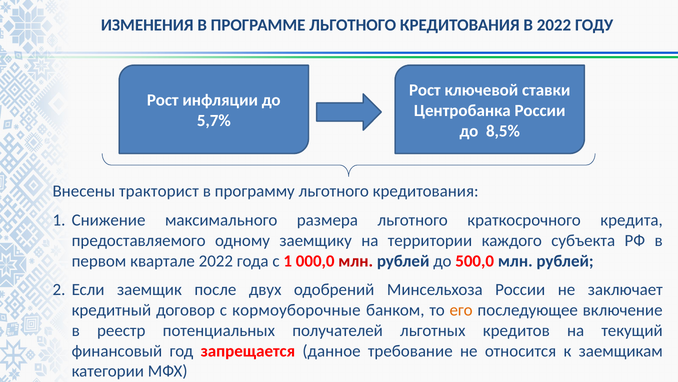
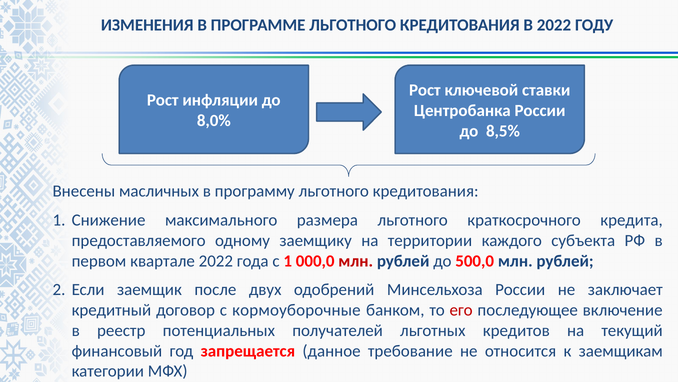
5,7%: 5,7% -> 8,0% (214, 121)
тракторист: тракторист -> масличных (159, 191)
его colour: orange -> red (461, 310)
